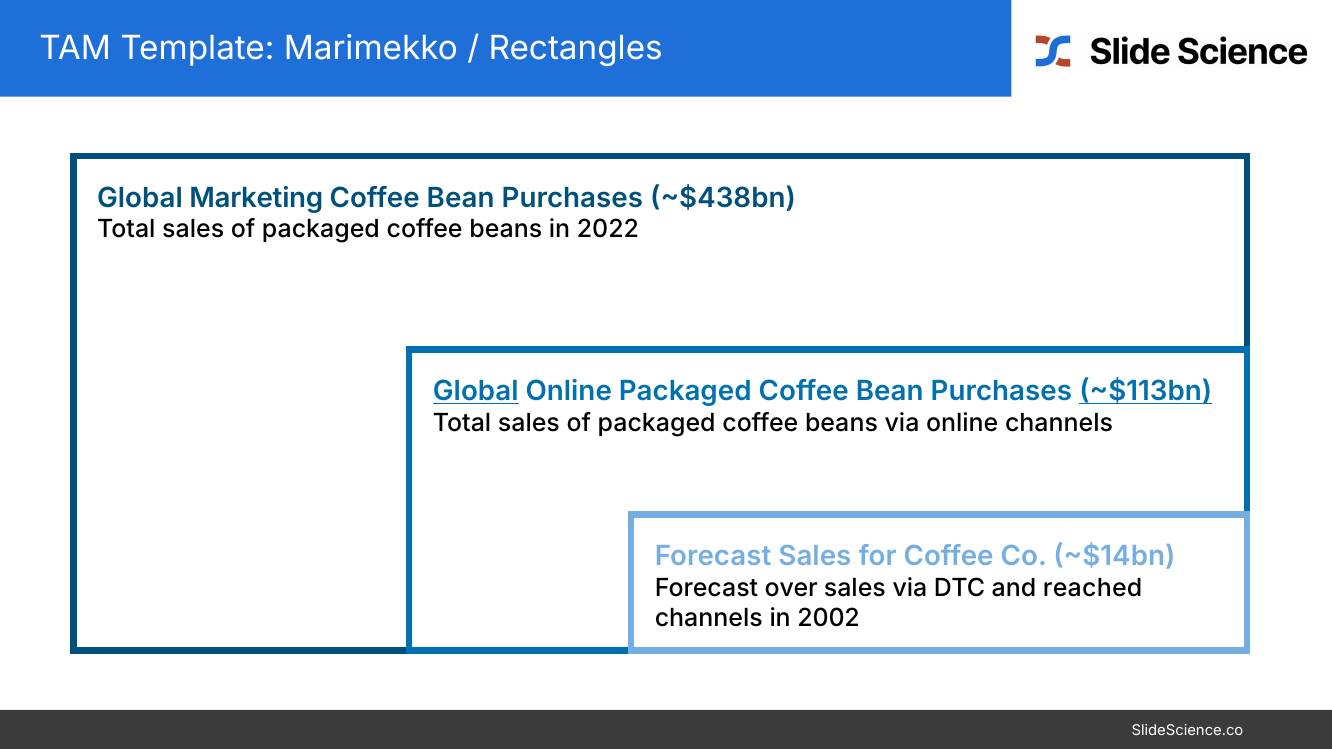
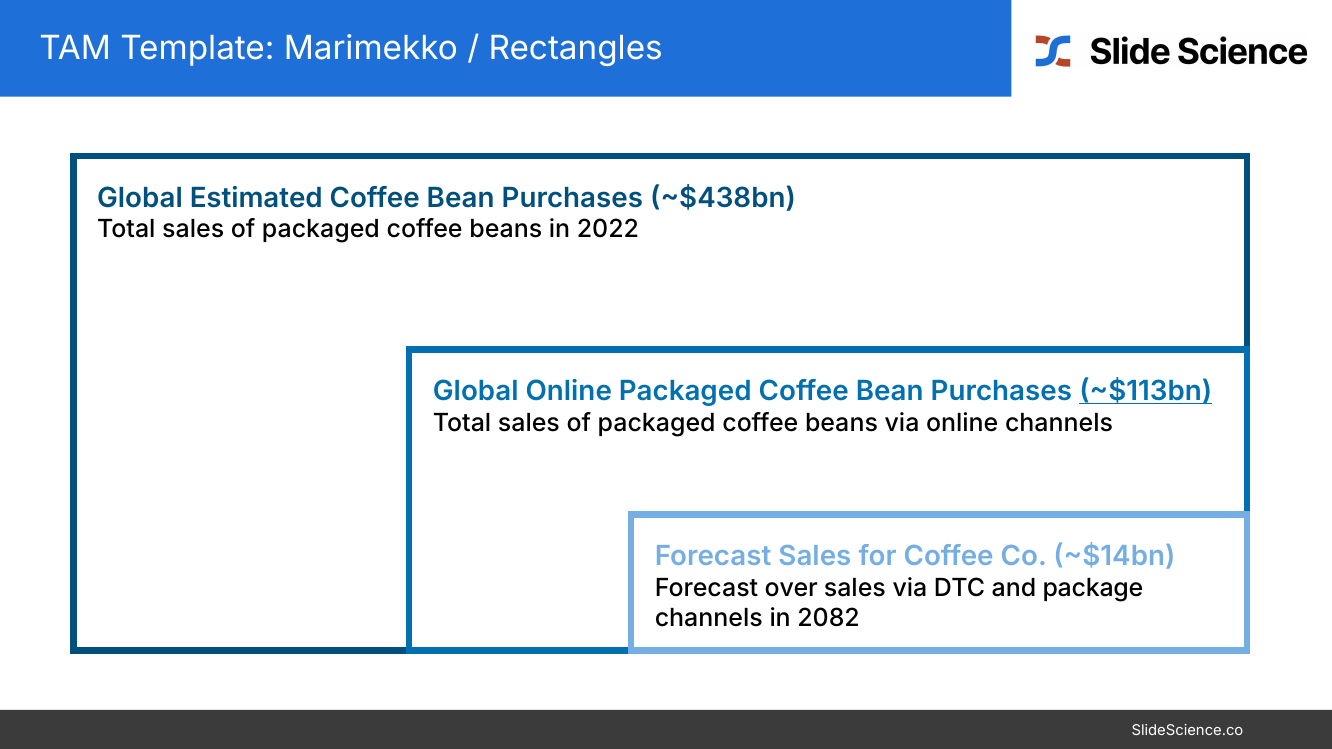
Marketing: Marketing -> Estimated (256, 198)
Global underline: present -> none (476, 392)
reached: reached -> package (1093, 588)
2002: 2002 -> 2082 (829, 618)
